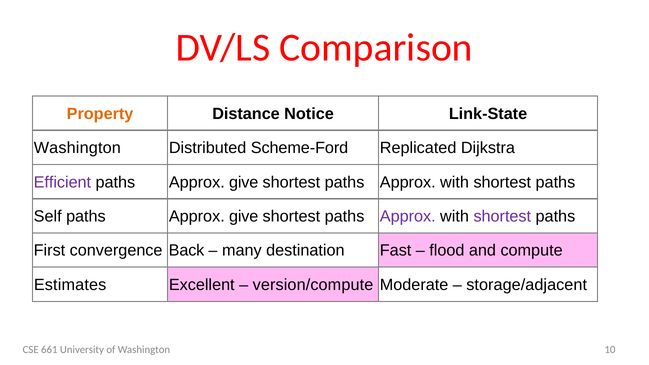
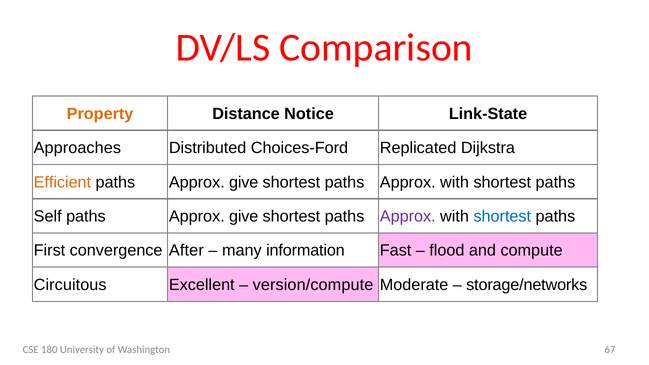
Washington: Washington -> Approaches (77, 148)
Scheme-Ford: Scheme-Ford -> Choices-Ford (299, 148)
Efficient colour: purple -> orange (62, 182)
shortest colour: purple -> blue (502, 216)
Back: Back -> After (186, 251)
destination: destination -> information (305, 251)
Estimates: Estimates -> Circuitous (70, 285)
storage/adjacent: storage/adjacent -> storage/networks (527, 285)
661: 661 -> 180 (49, 350)
10: 10 -> 67 (610, 350)
